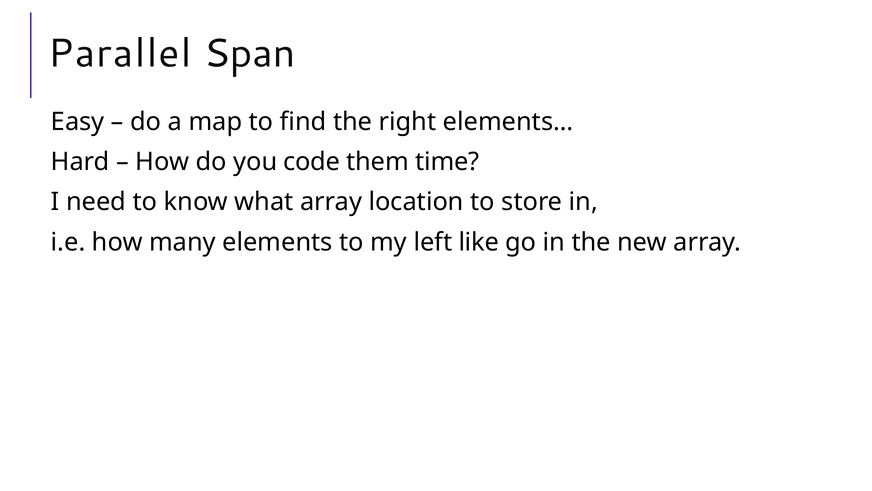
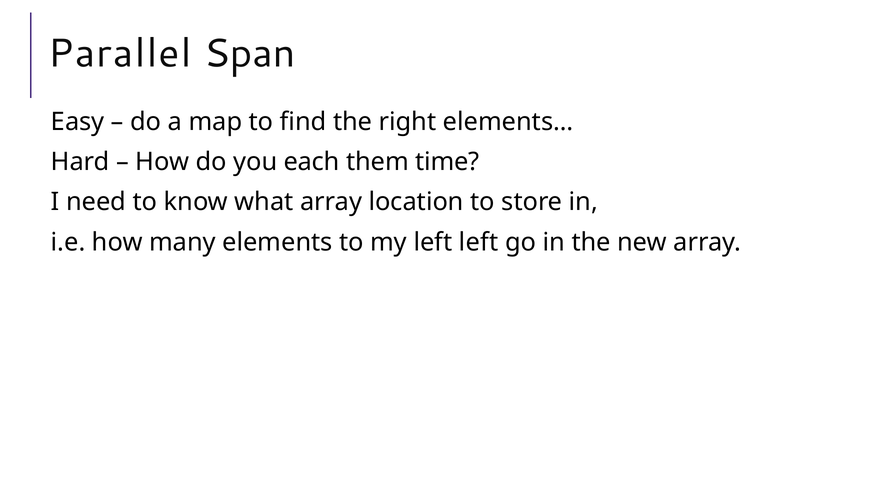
code: code -> each (312, 162)
left like: like -> left (479, 242)
